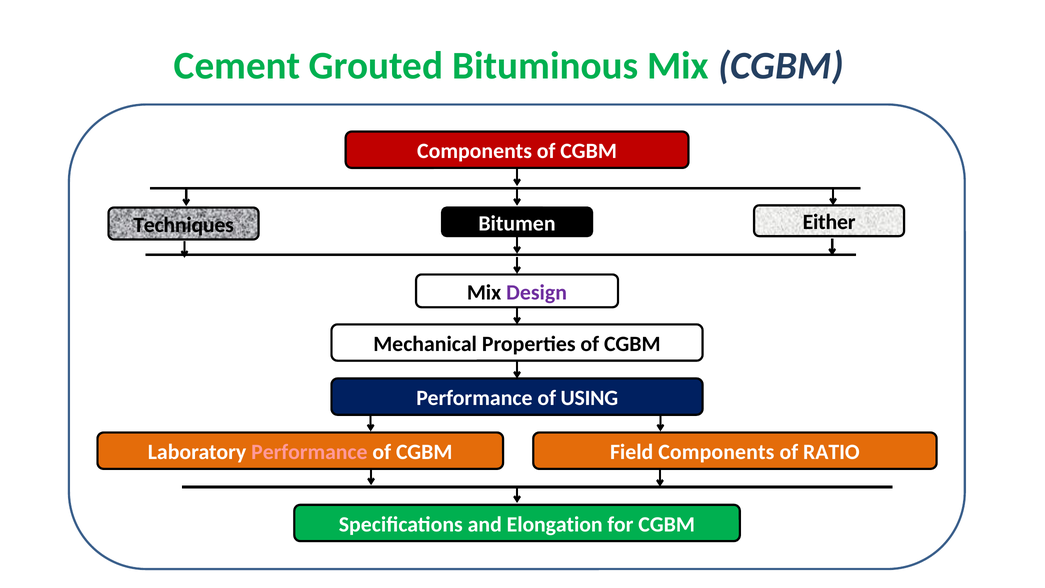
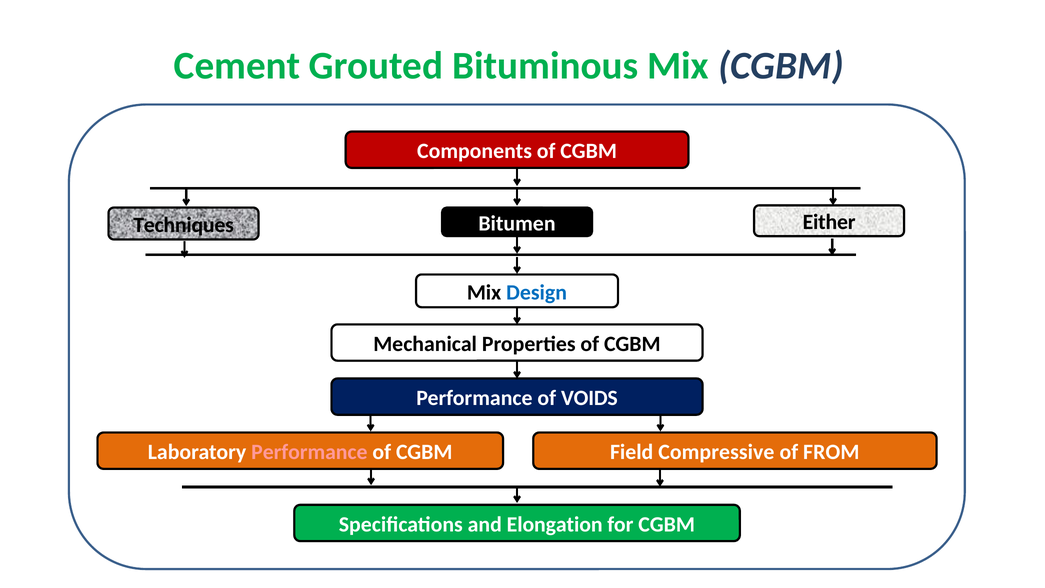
Design colour: purple -> blue (537, 292)
USING: USING -> VOIDS (589, 398)
Field Components: Components -> Compressive (716, 452)
RATIO: RATIO -> FROM (831, 452)
